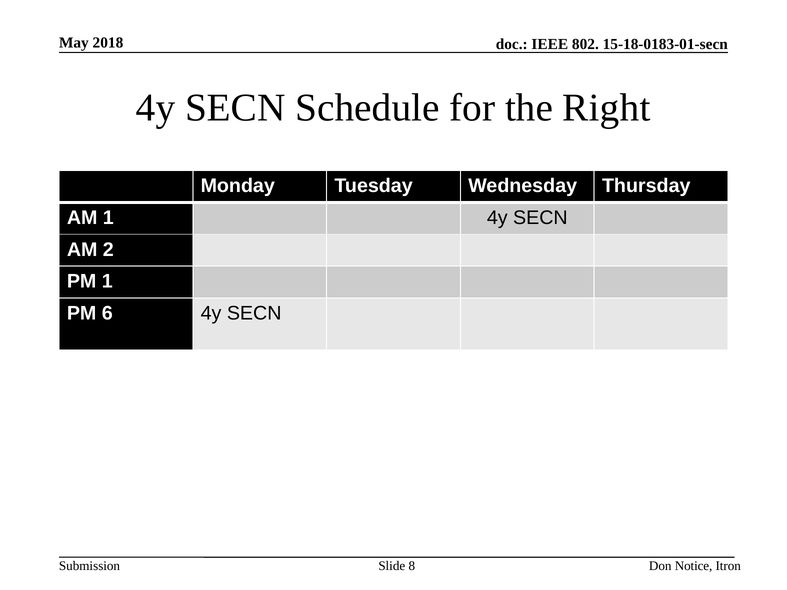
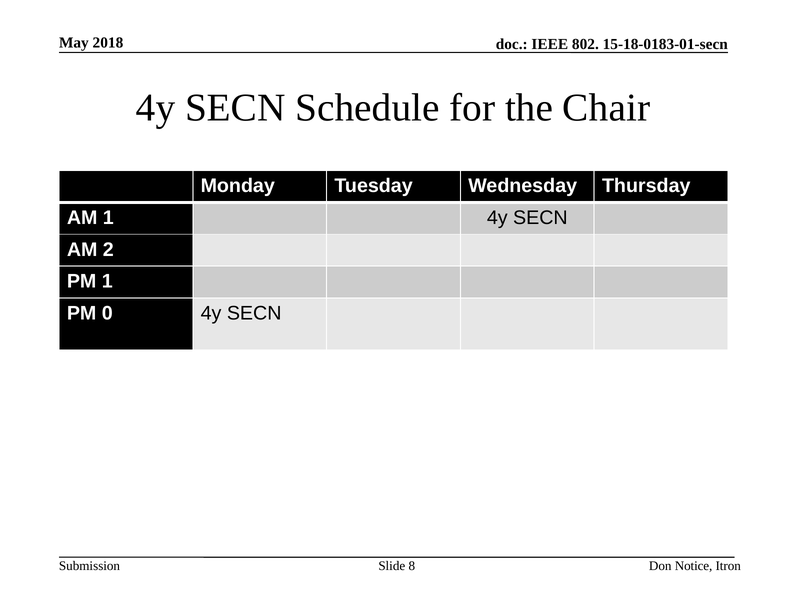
Right: Right -> Chair (606, 108)
6: 6 -> 0 (107, 313)
